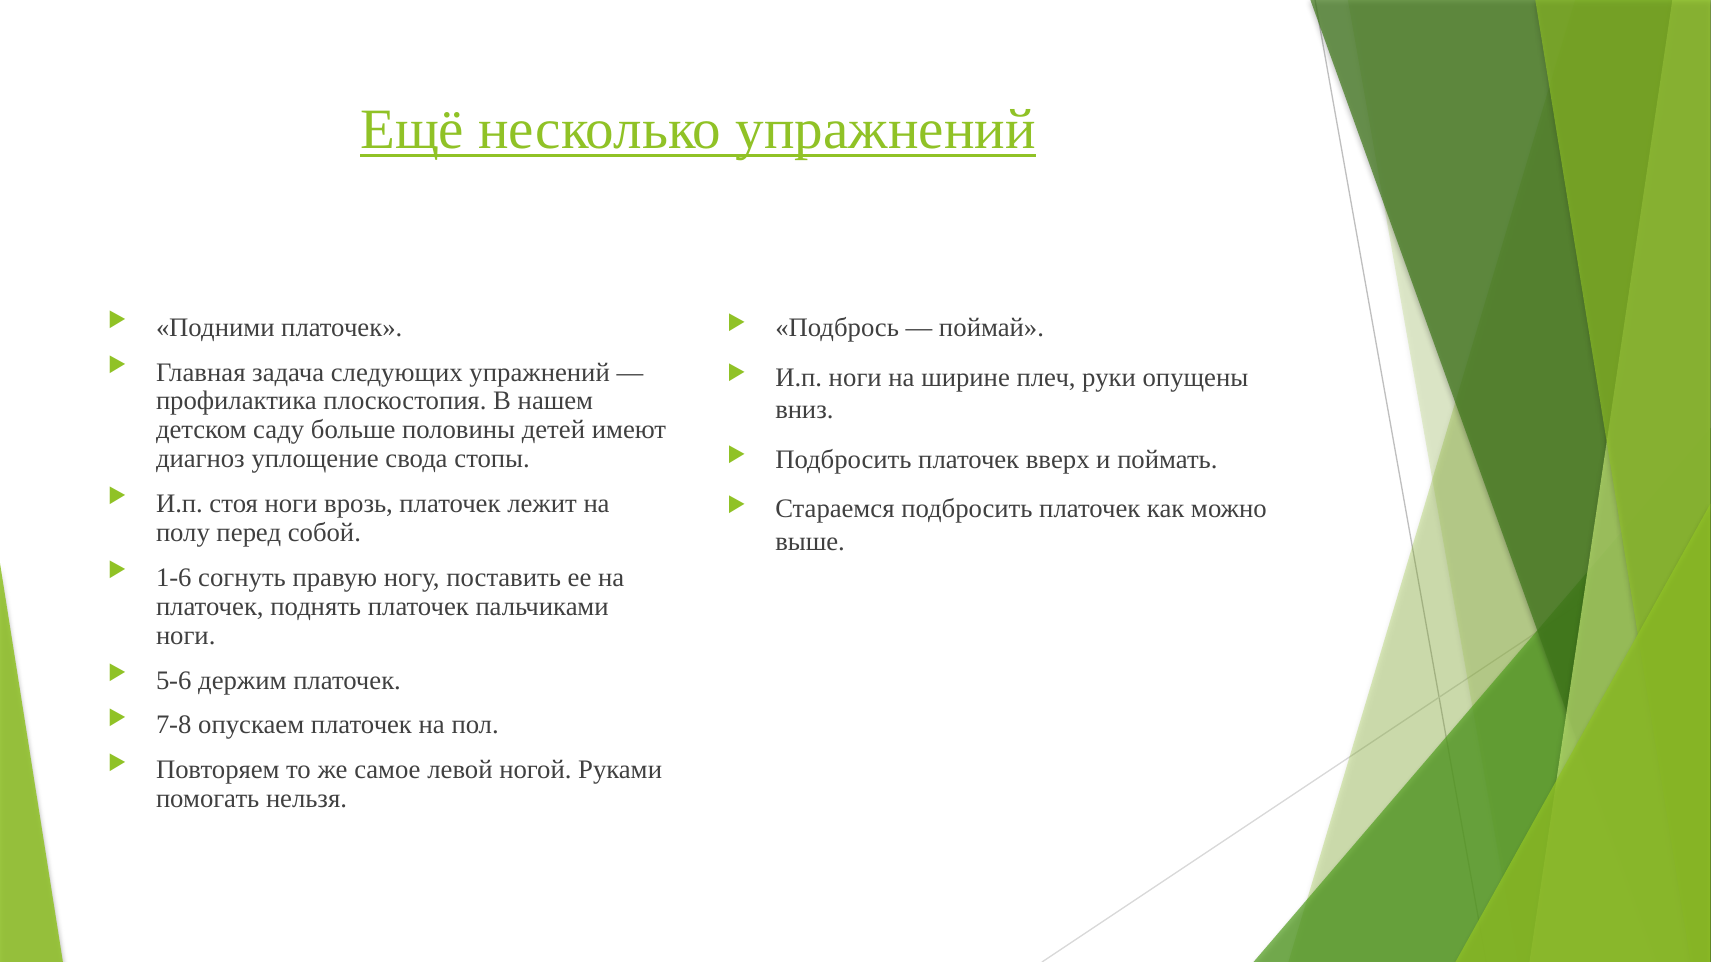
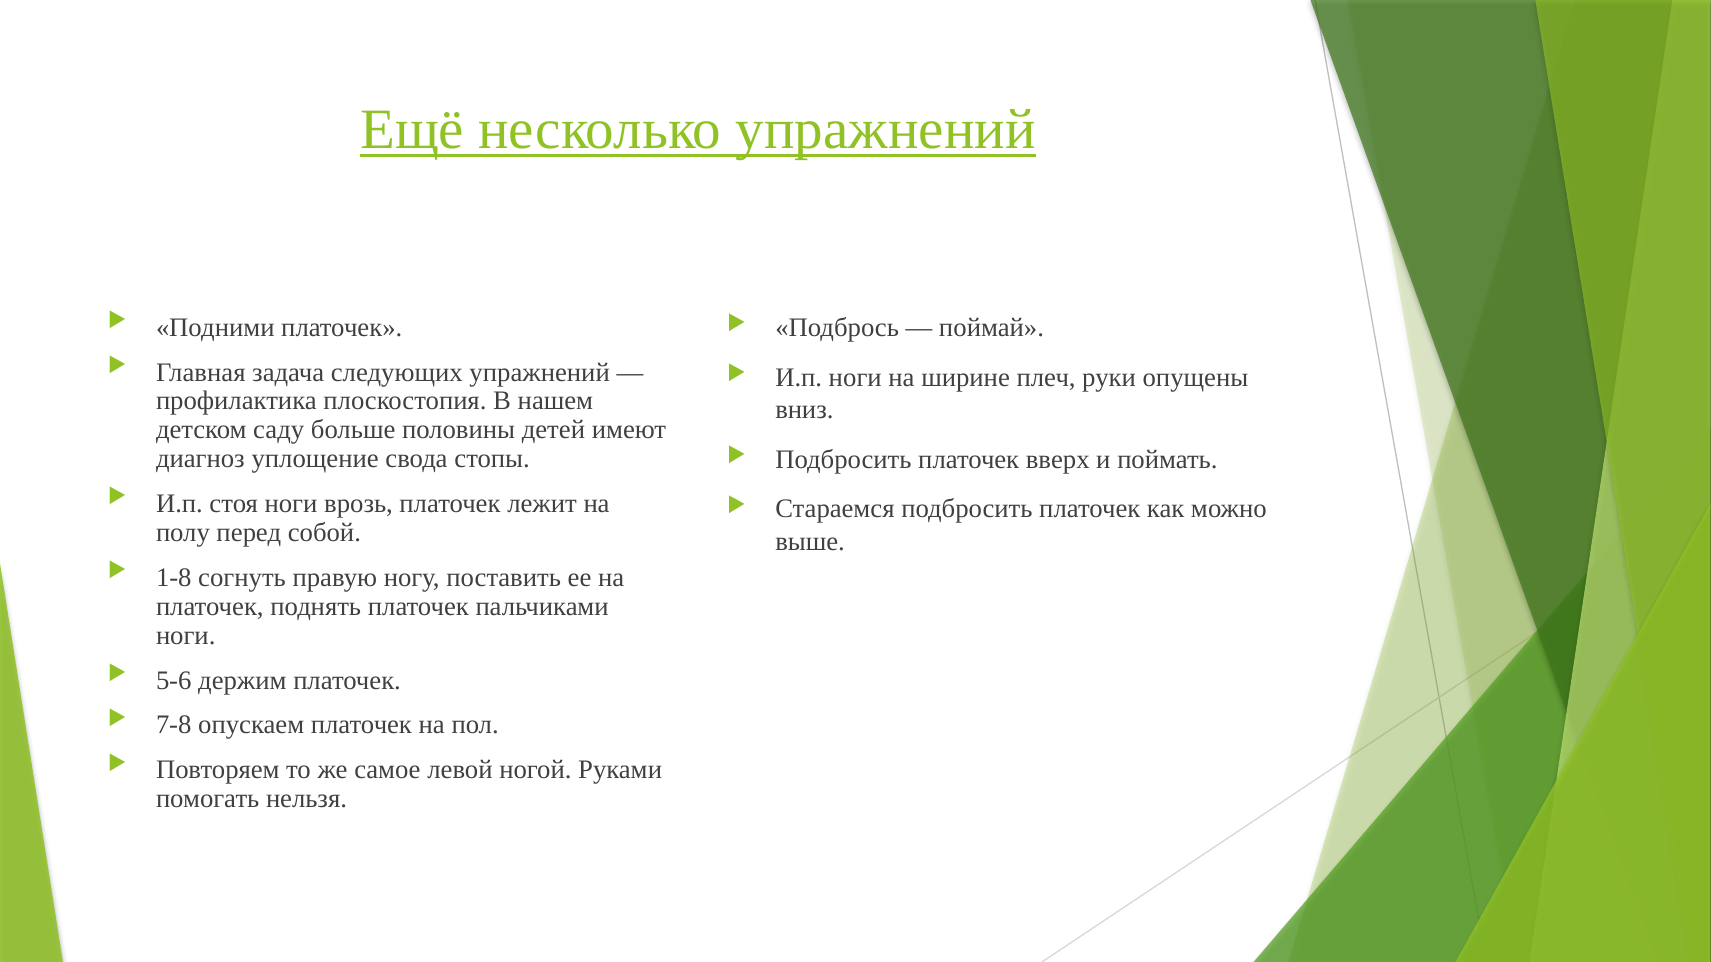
1-6: 1-6 -> 1-8 (174, 578)
